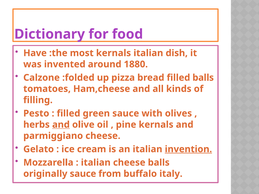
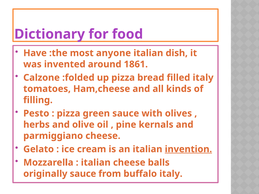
most kernals: kernals -> anyone (113, 53)
1880: 1880 -> 1861 (136, 64)
filled balls: balls -> italy (203, 78)
filled: filled -> pizza (68, 114)
and underline: present -> none (61, 125)
